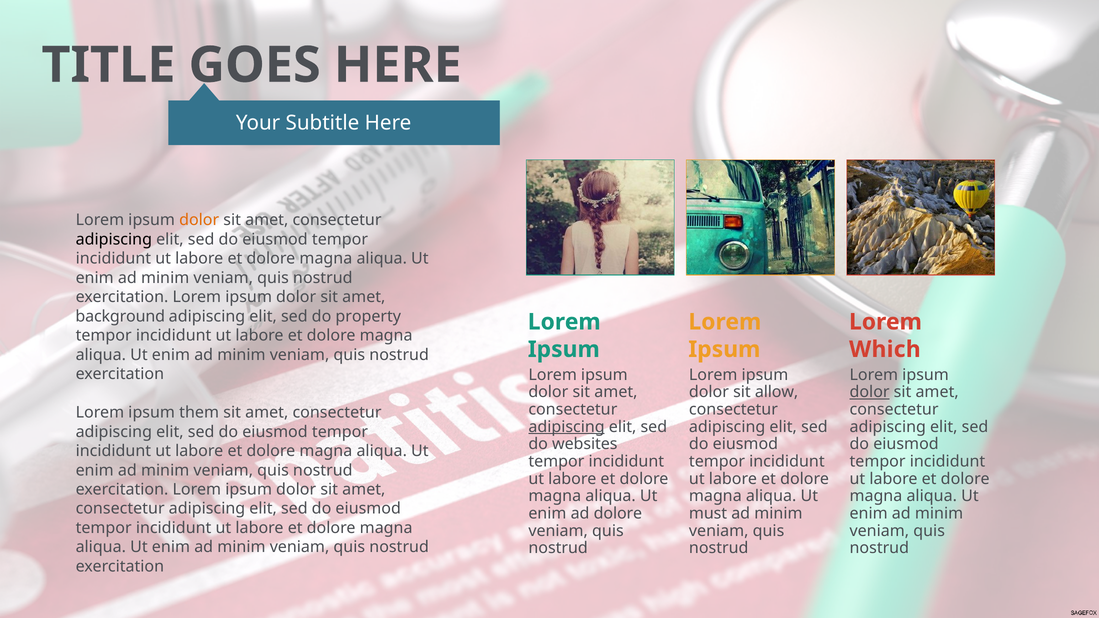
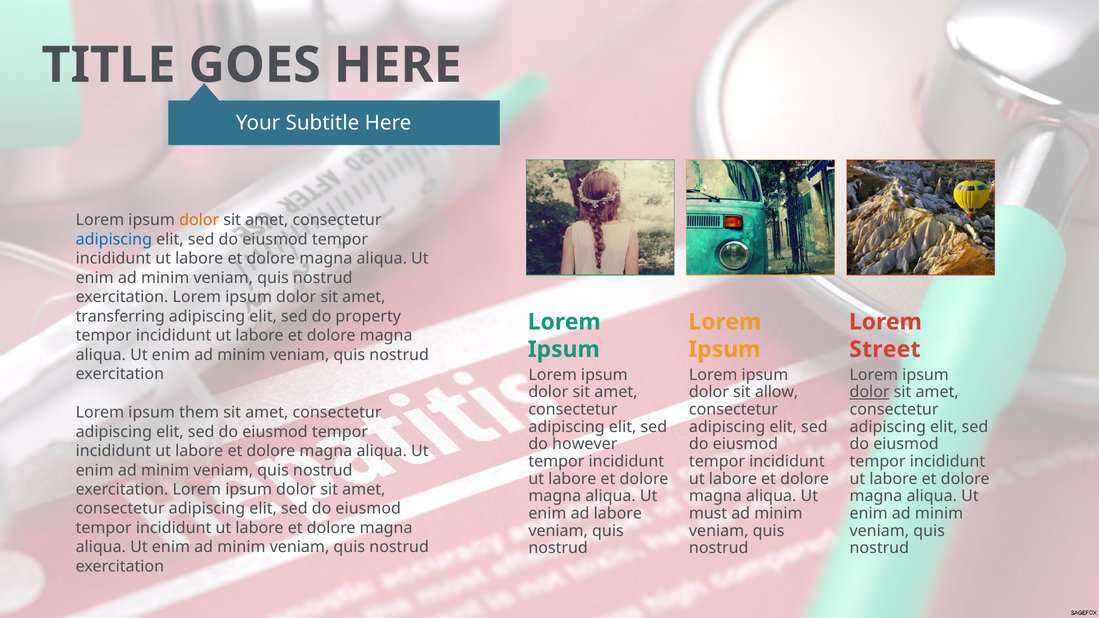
adipiscing colour: black -> blue (114, 239)
background: background -> transferring (120, 316)
Which: Which -> Street (885, 349)
adipiscing underline: present -> none (567, 427)
websites: websites -> however (585, 444)
ad dolore: dolore -> labore (618, 514)
